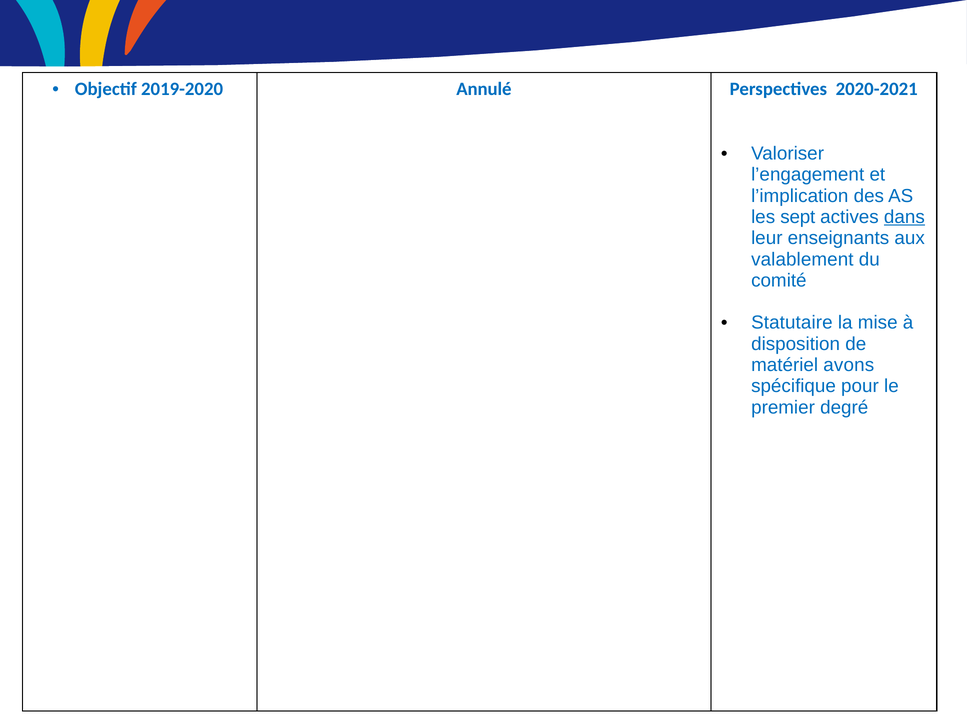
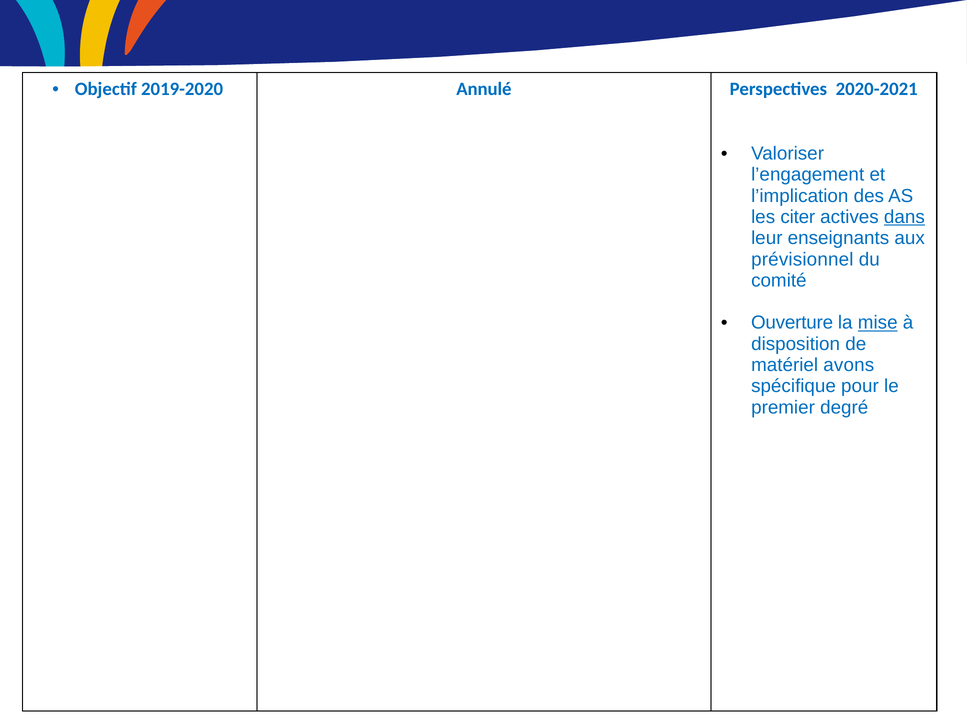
sept: sept -> citer (798, 217)
valablement: valablement -> prévisionnel (802, 259)
Statutaire: Statutaire -> Ouverture (792, 322)
mise underline: none -> present (878, 322)
